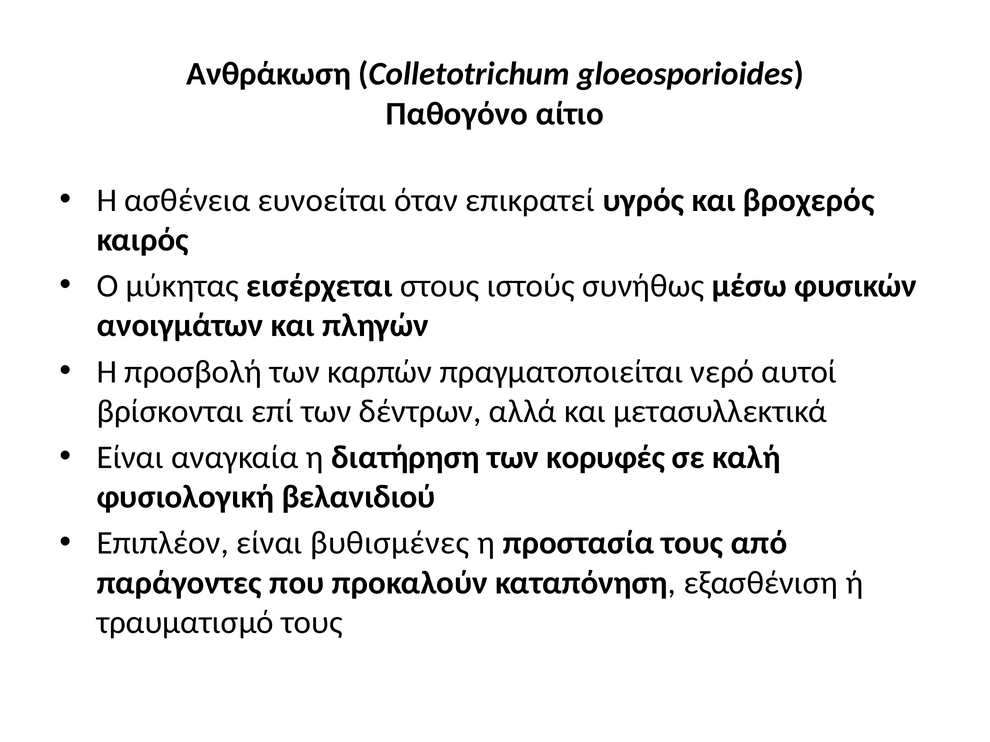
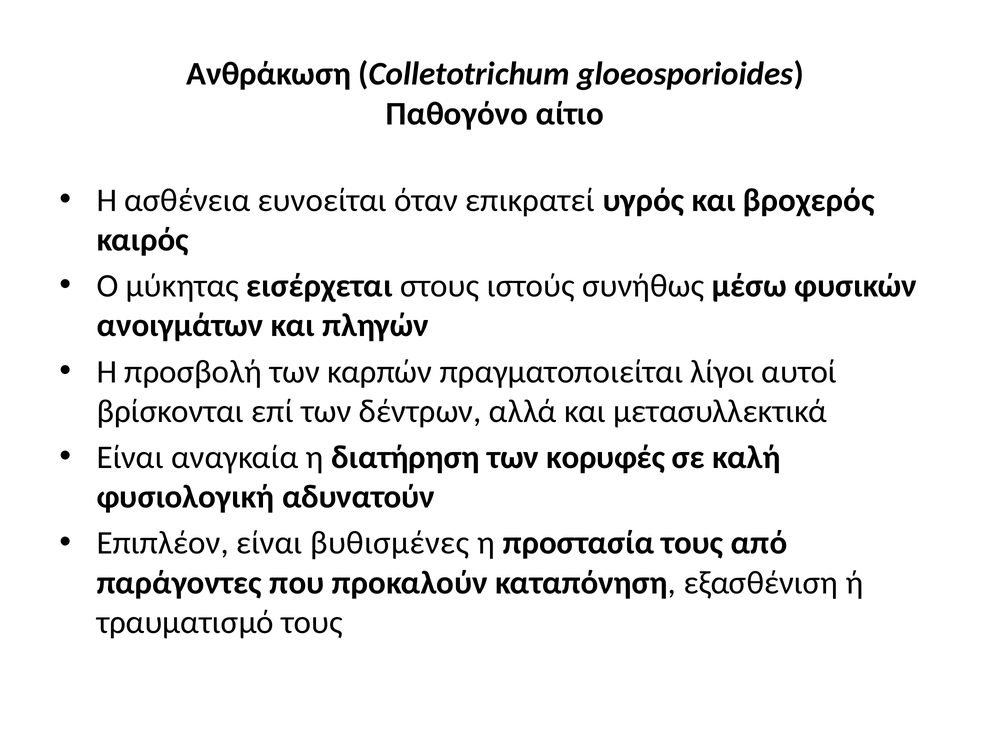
νερό: νερό -> λίγοι (722, 372)
βελανιδιού: βελανιδιού -> αδυνατούν (358, 497)
